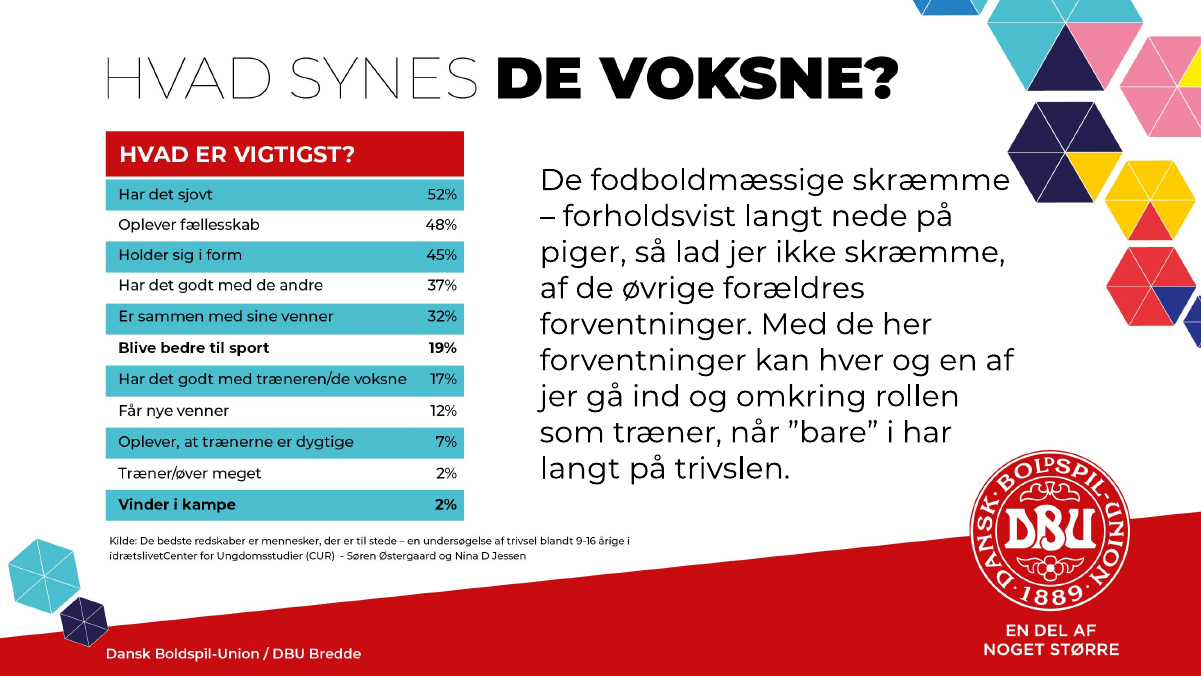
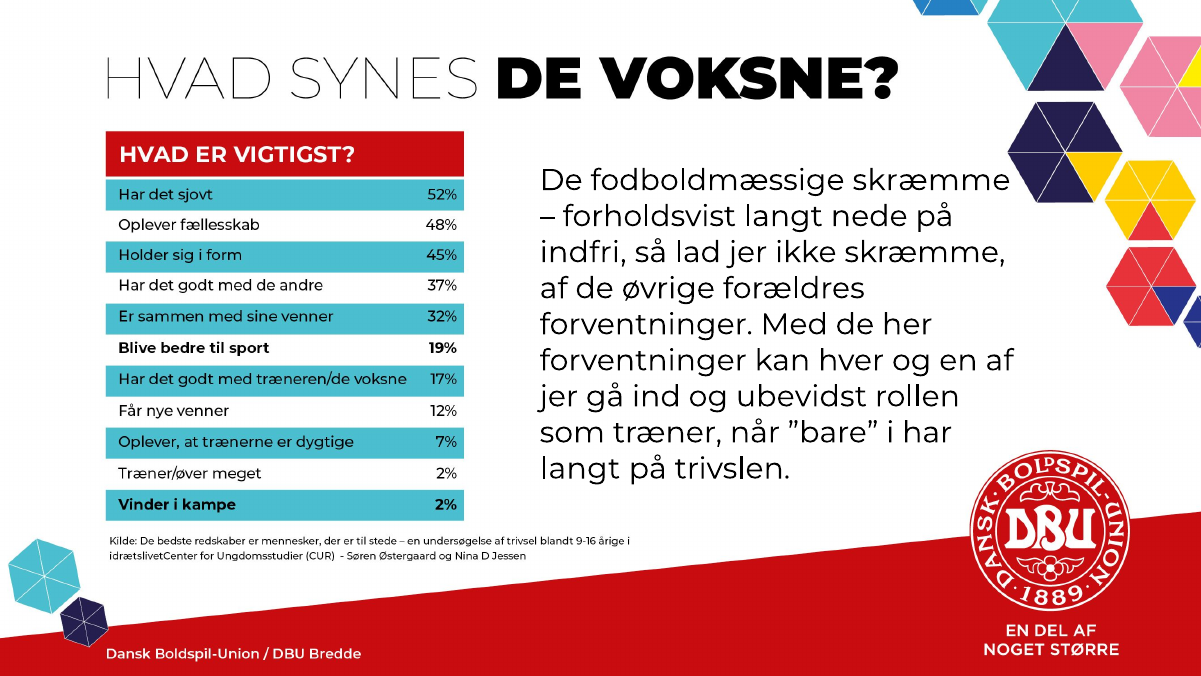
piger: piger -> indfri (583, 252)
omkring: omkring -> ubevidst (801, 396)
